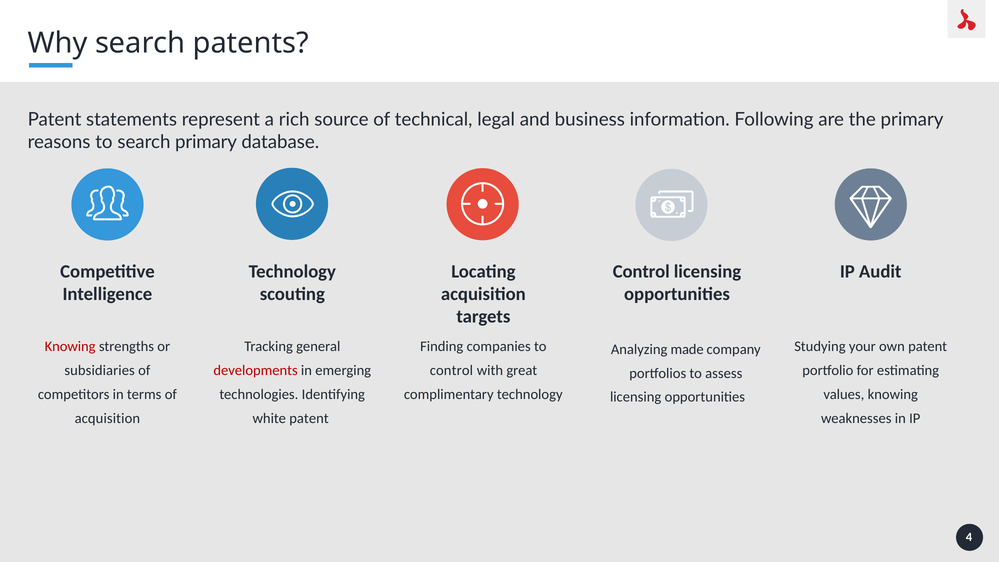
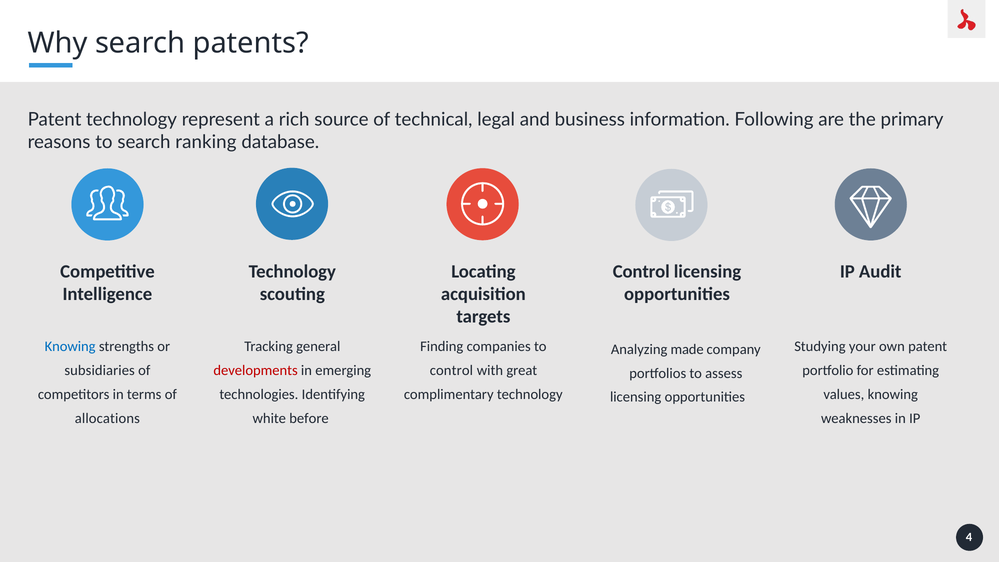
Patent statements: statements -> technology (132, 119)
search primary: primary -> ranking (206, 142)
Knowing colour: red -> blue (70, 347)
acquisition: acquisition -> allocations (107, 418)
white patent: patent -> before (309, 418)
